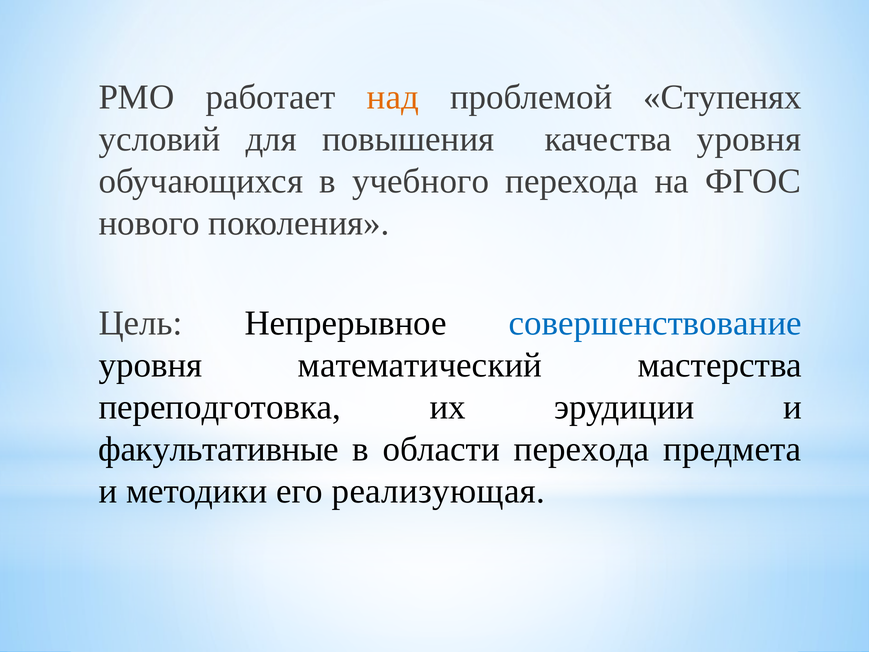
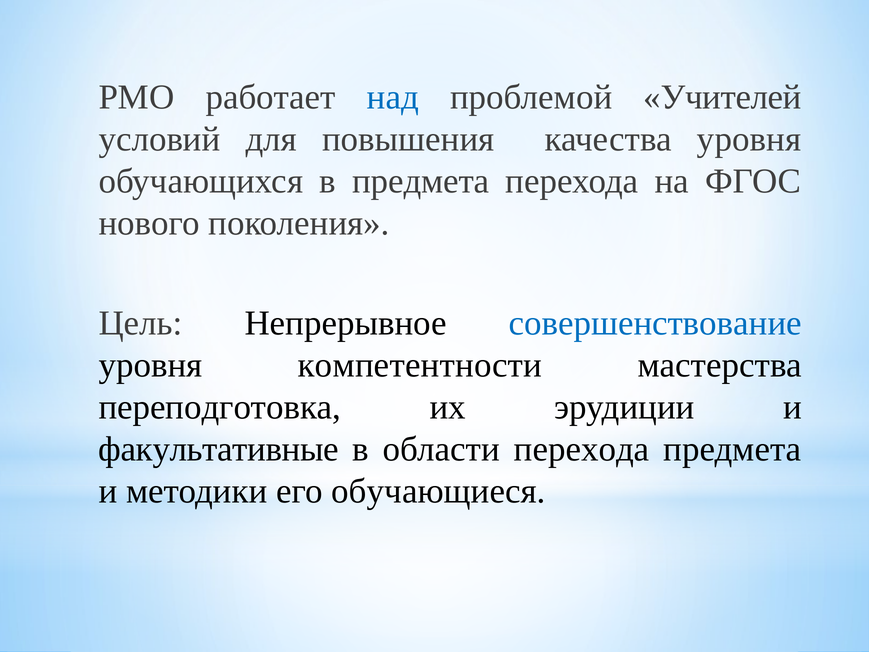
над colour: orange -> blue (393, 97)
Ступенях: Ступенях -> Учителей (723, 97)
в учебного: учебного -> предмета (421, 181)
математический: математический -> компетентности (420, 365)
реализующая: реализующая -> обучающиеся (439, 491)
